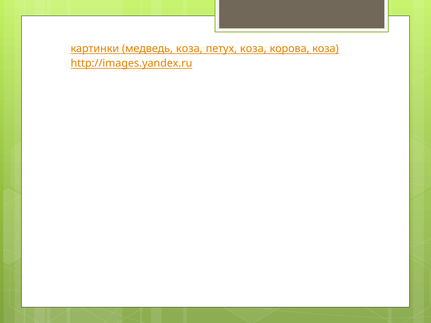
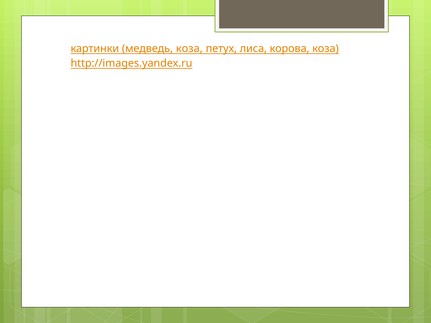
петух коза: коза -> лиса (253, 49)
